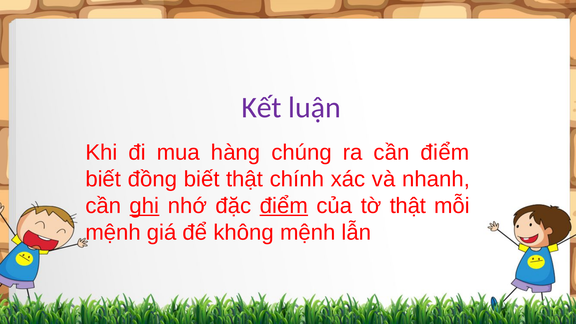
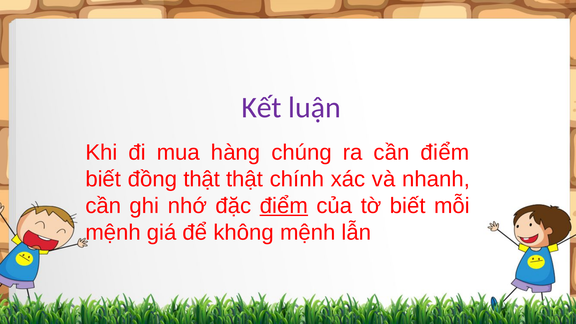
đồng biết: biết -> thật (202, 179)
ghi underline: present -> none (144, 206)
tờ thật: thật -> biết (408, 206)
